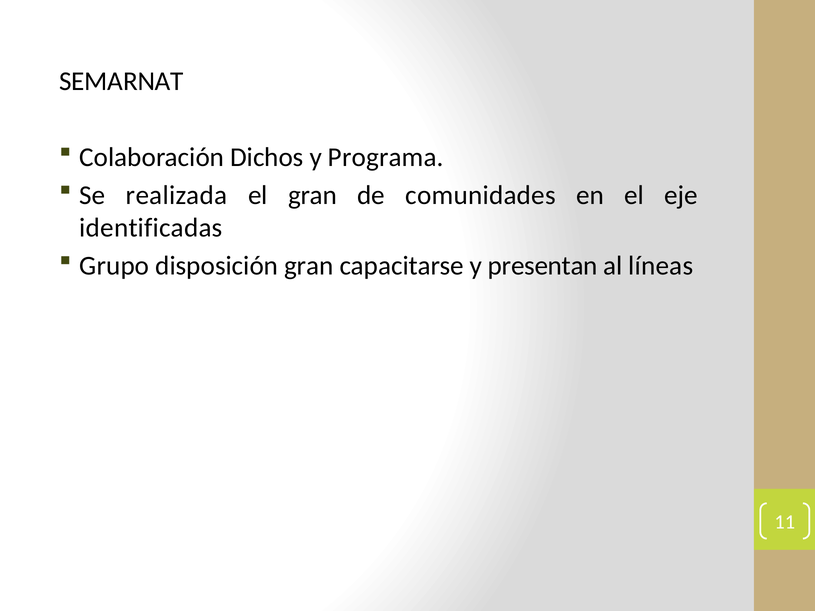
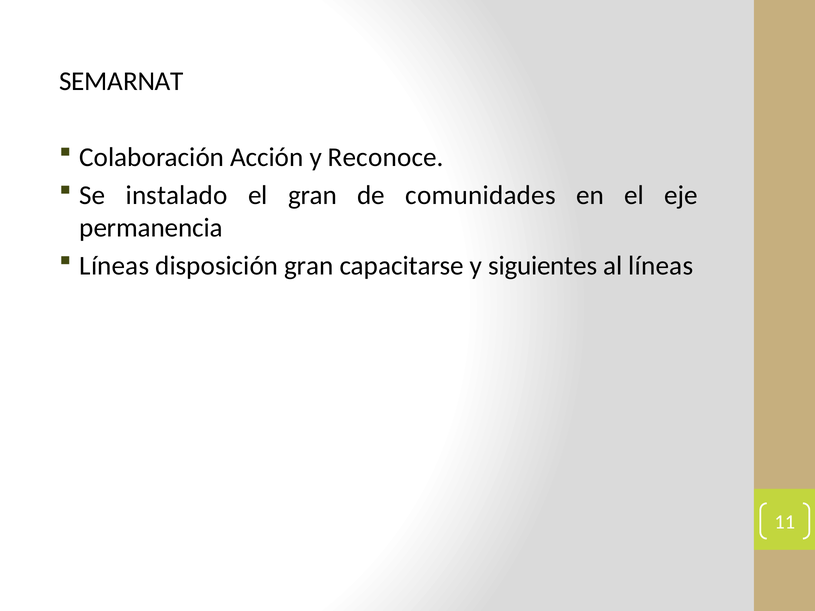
Dichos: Dichos -> Acción (267, 157)
Programa: Programa -> Reconoce (386, 157)
realizada: realizada -> instalado (177, 195)
identificadas: identificadas -> permanencia (151, 228)
Grupo: Grupo -> Líneas (114, 266)
presentan: presentan -> siguientes (543, 266)
